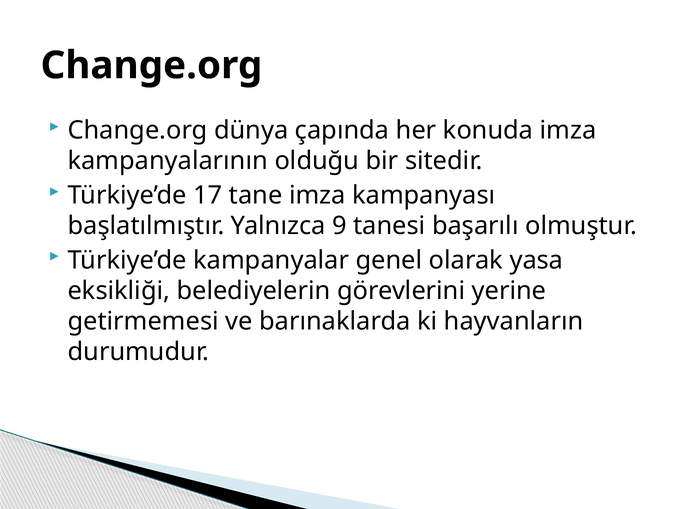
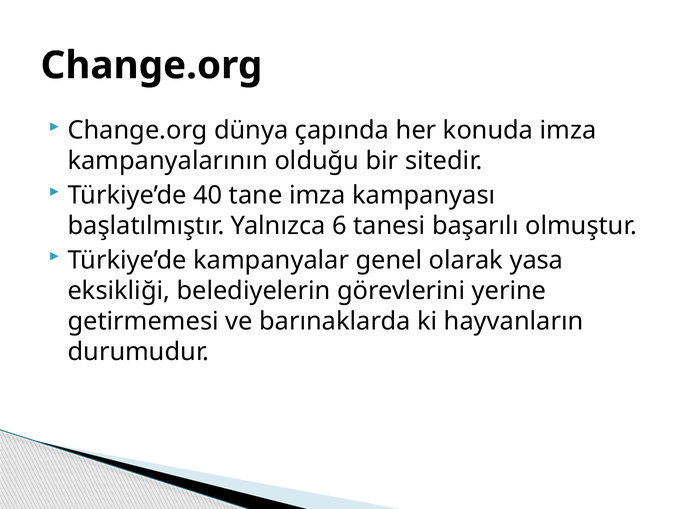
17: 17 -> 40 (208, 195)
9: 9 -> 6 (339, 226)
